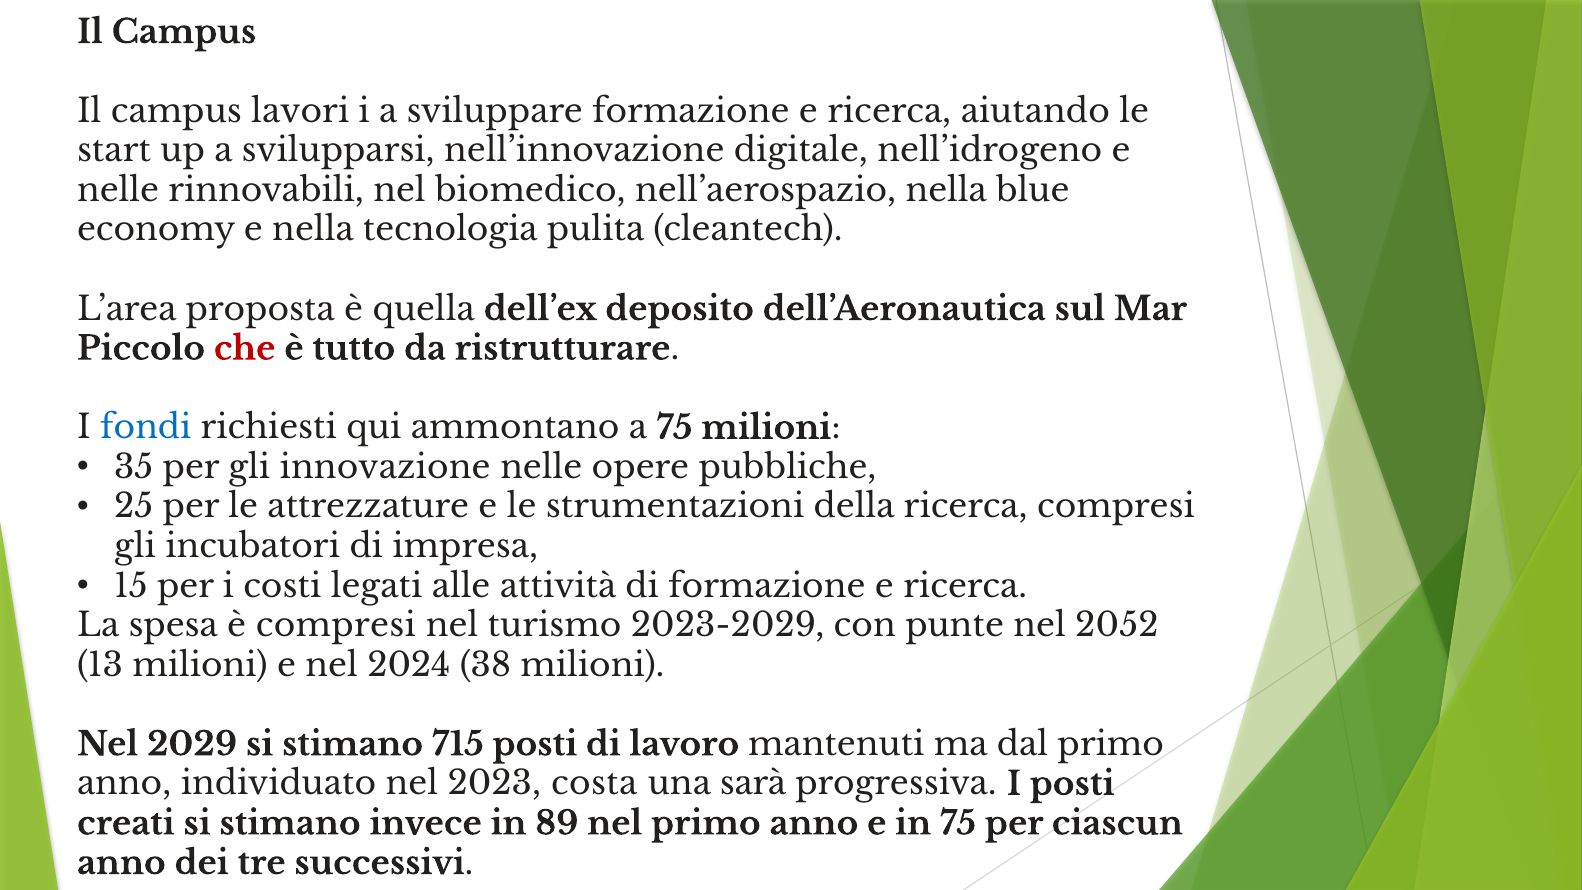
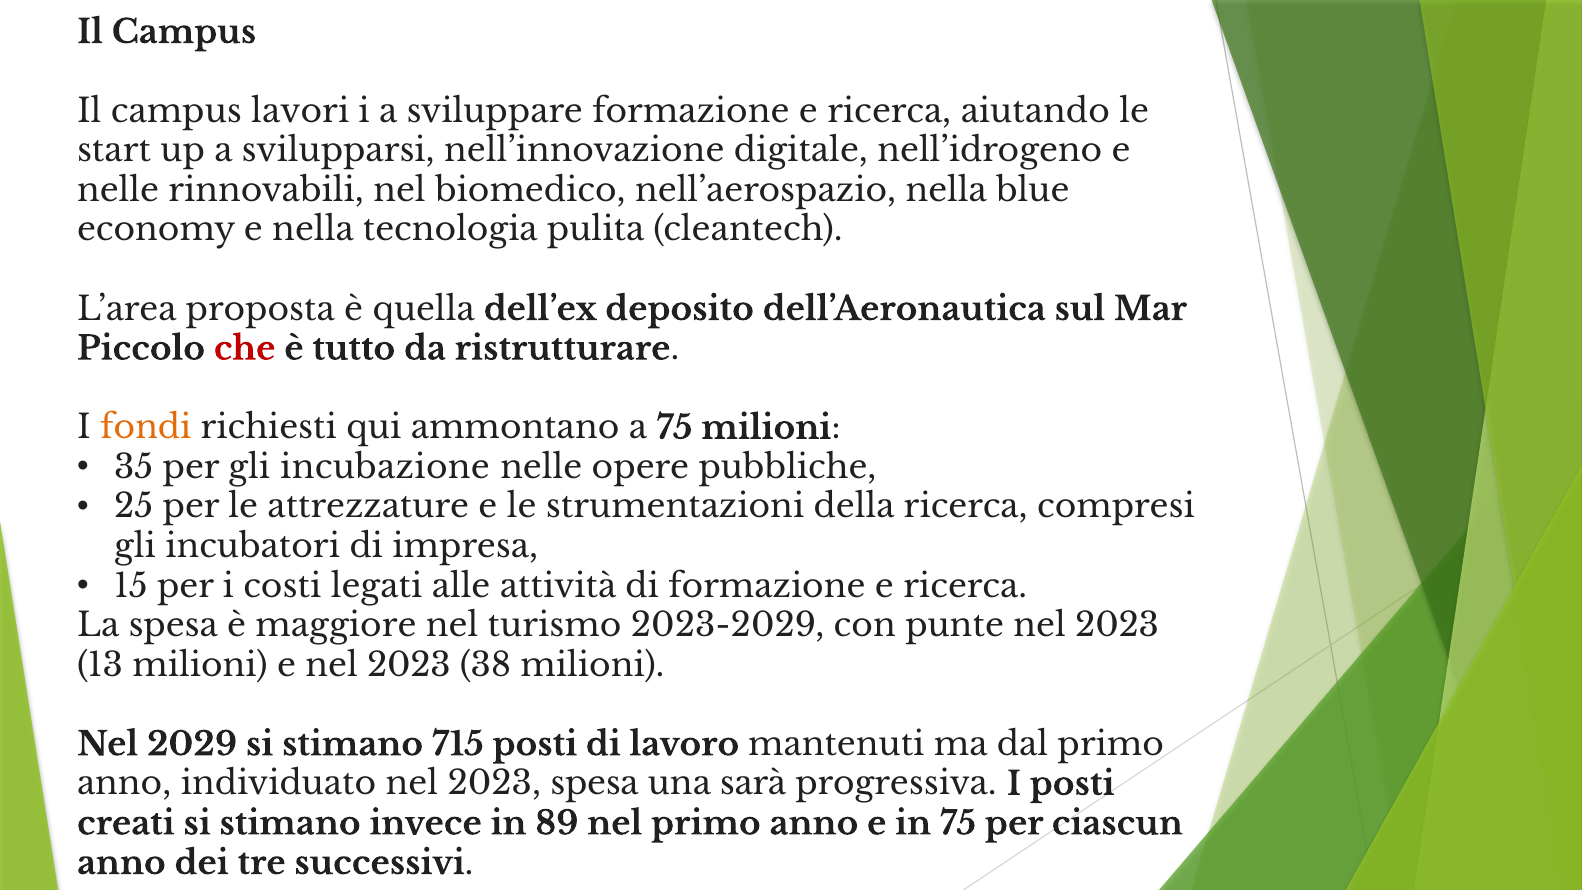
fondi colour: blue -> orange (146, 428)
innovazione: innovazione -> incubazione (385, 467)
è compresi: compresi -> maggiore (336, 626)
punte nel 2052: 2052 -> 2023 (1117, 626)
e nel 2024: 2024 -> 2023 (409, 665)
2023 costa: costa -> spesa (595, 784)
